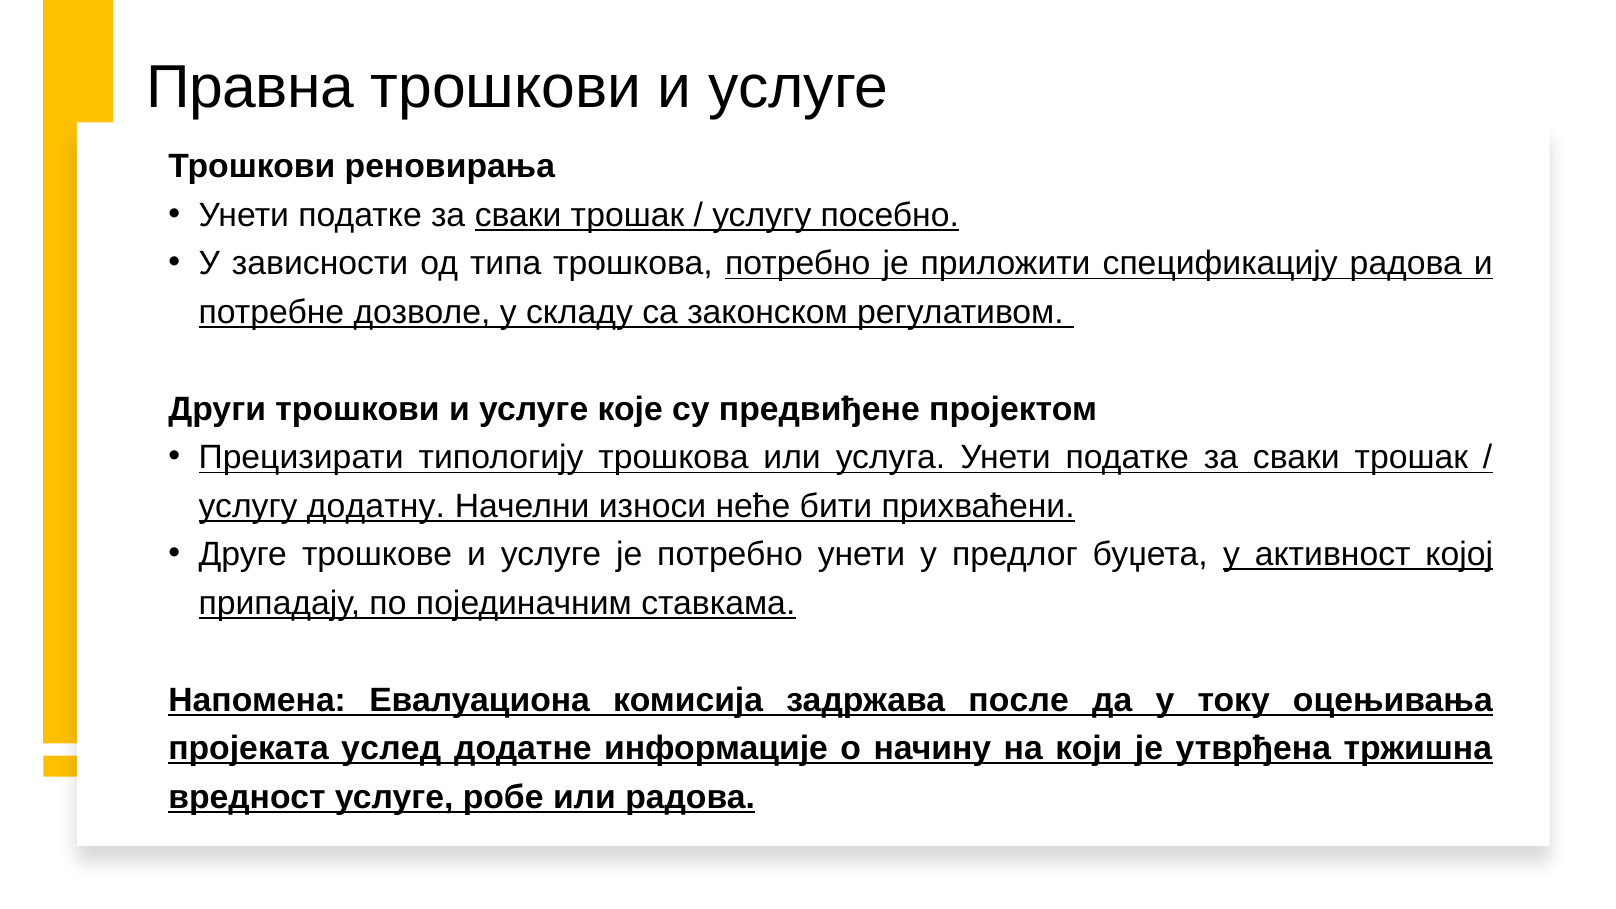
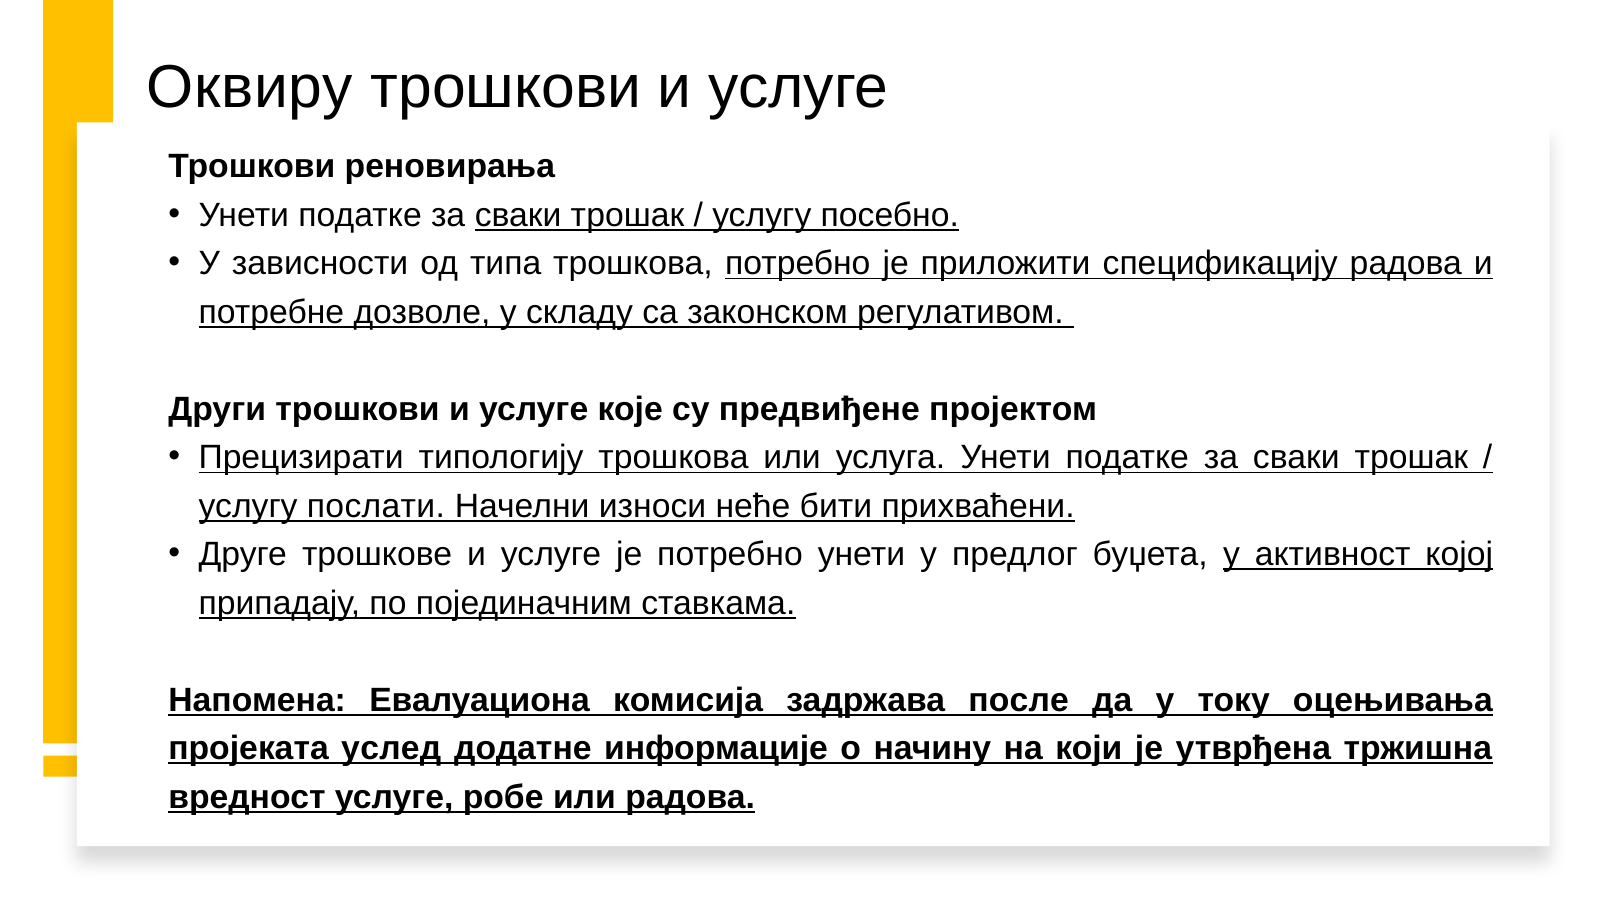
Правна: Правна -> Оквиру (250, 87)
додатну: додатну -> послати (376, 506)
